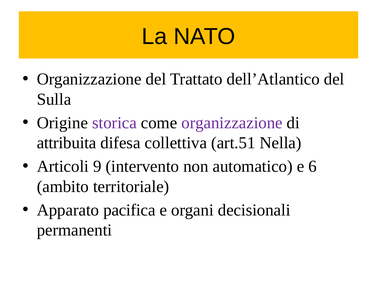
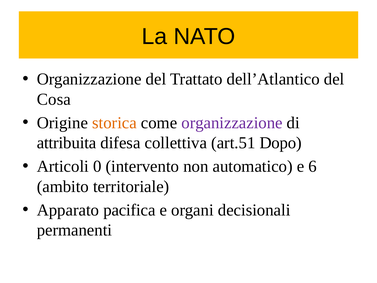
Sulla: Sulla -> Cosa (54, 99)
storica colour: purple -> orange (114, 123)
Nella: Nella -> Dopo (281, 143)
9: 9 -> 0 (97, 166)
